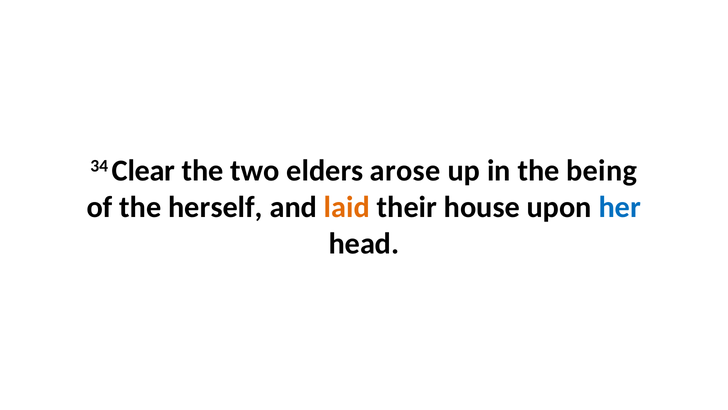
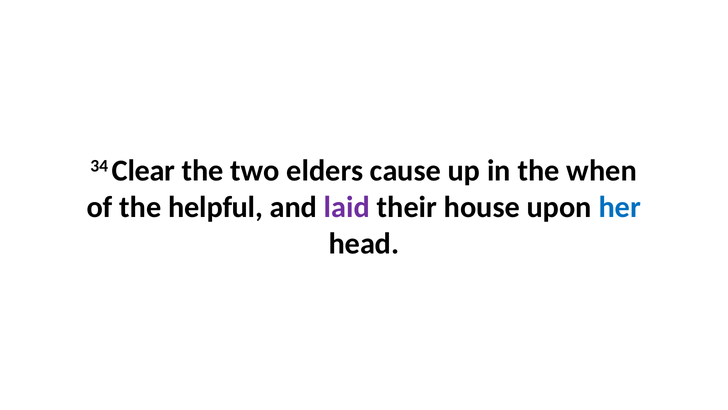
arose: arose -> cause (405, 170)
being: being -> when (602, 170)
herself: herself -> helpful (216, 207)
laid colour: orange -> purple (347, 207)
